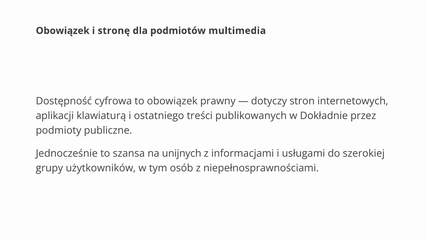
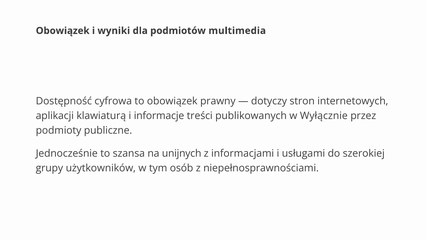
stronę: stronę -> wyniki (114, 31)
ostatniego: ostatniego -> informacje (159, 116)
Dokładnie: Dokładnie -> Wyłącznie (324, 116)
